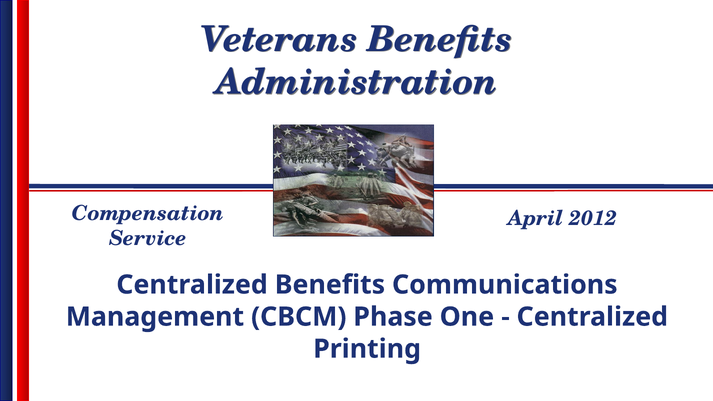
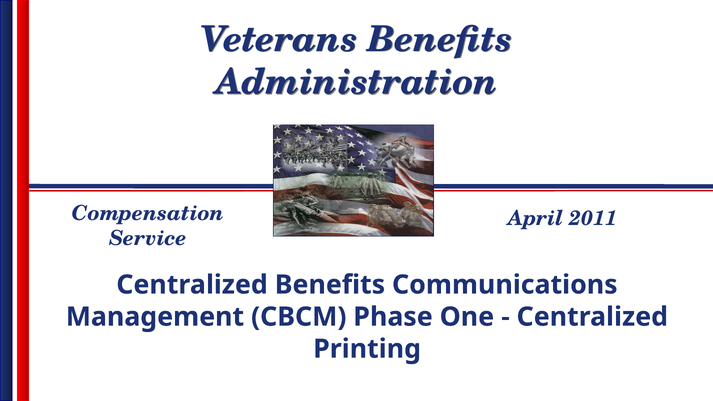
2012: 2012 -> 2011 (593, 219)
